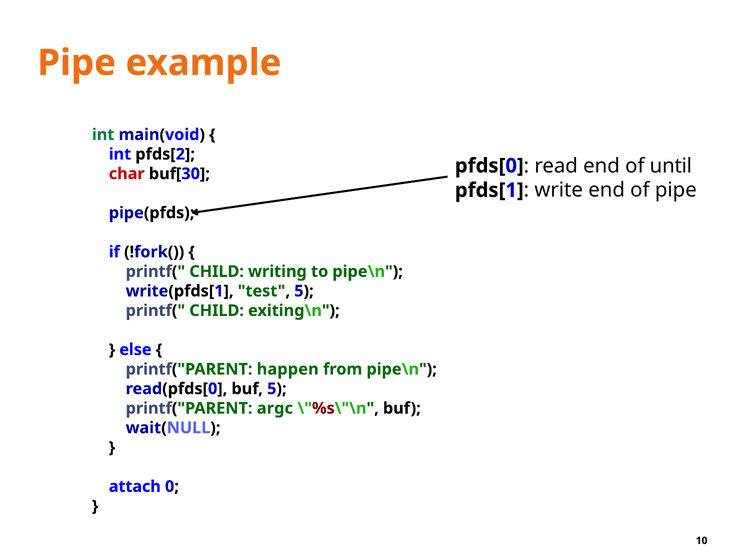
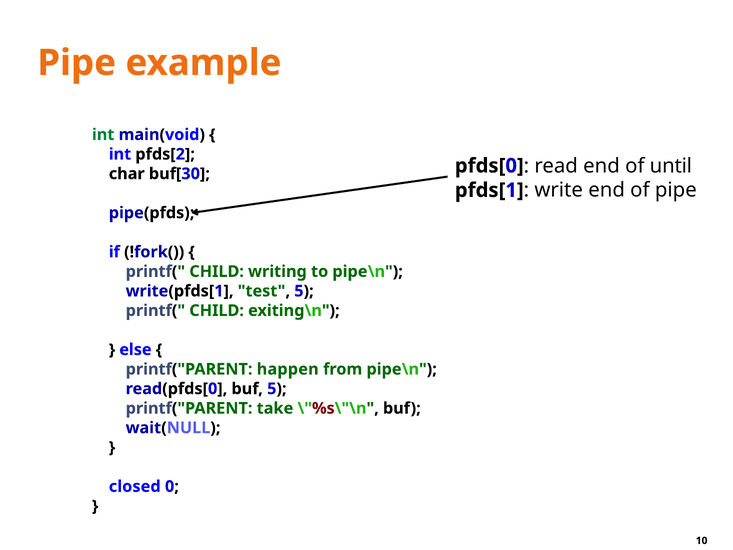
char colour: red -> black (127, 174)
argc: argc -> take (275, 408)
attach: attach -> closed (135, 486)
